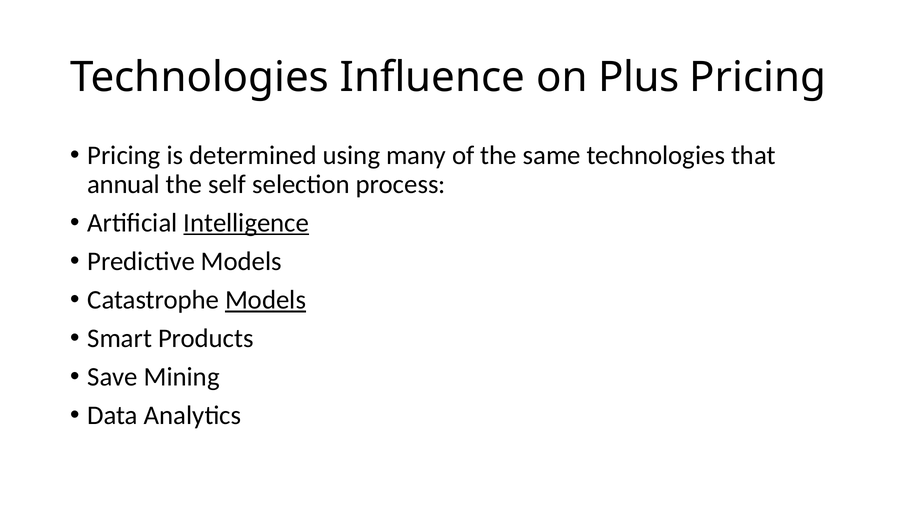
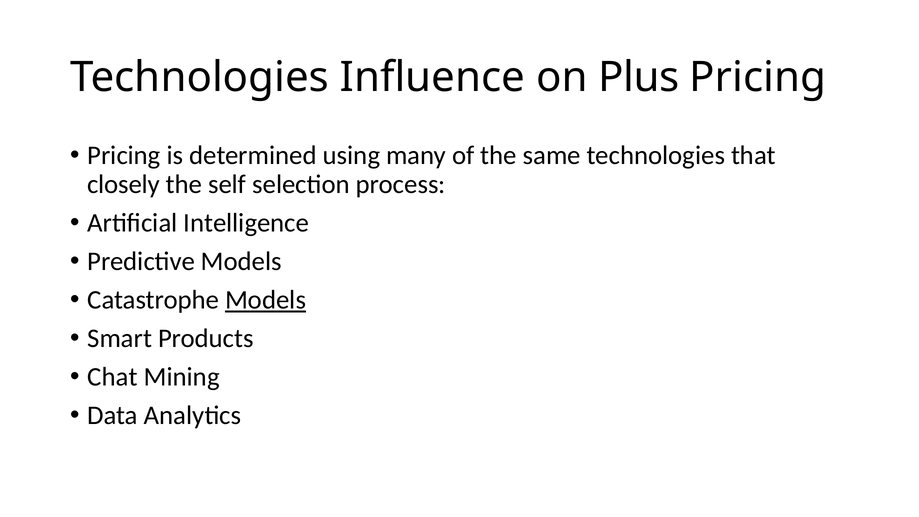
annual: annual -> closely (124, 184)
Intelligence underline: present -> none (246, 223)
Save: Save -> Chat (112, 377)
